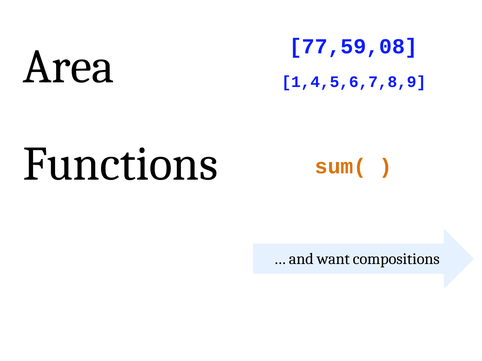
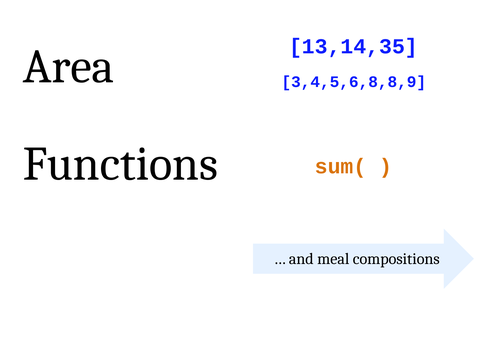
77,59,08: 77,59,08 -> 13,14,35 (353, 47)
1,4,5,6,7,8,9: 1,4,5,6,7,8,9 -> 3,4,5,6,8,8,9 (354, 82)
want: want -> meal (333, 259)
